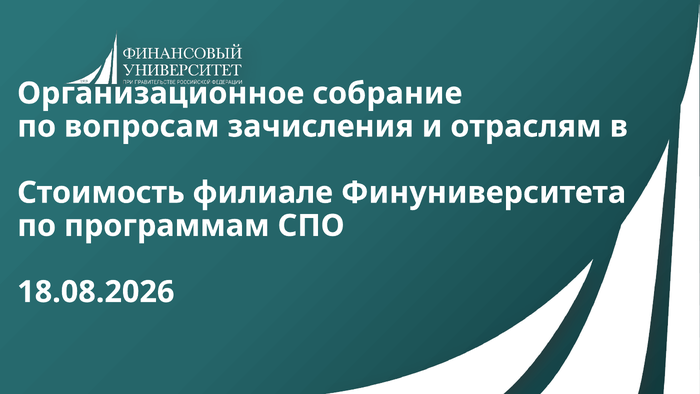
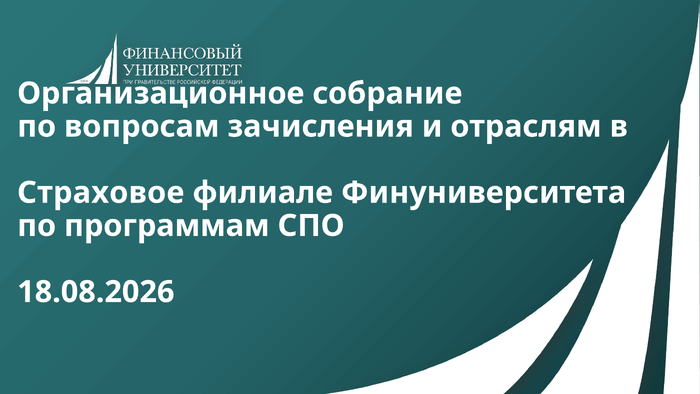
Стоимость: Стоимость -> Страховое (101, 193)
